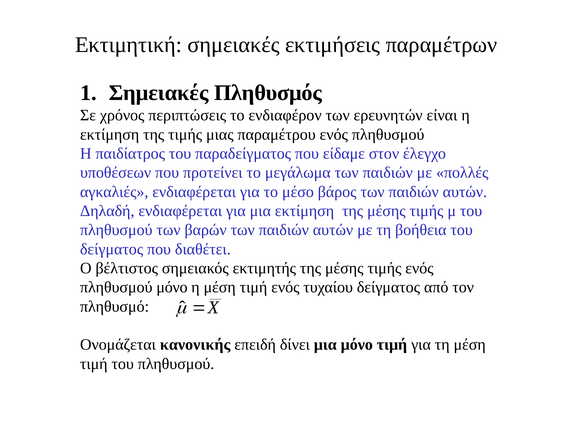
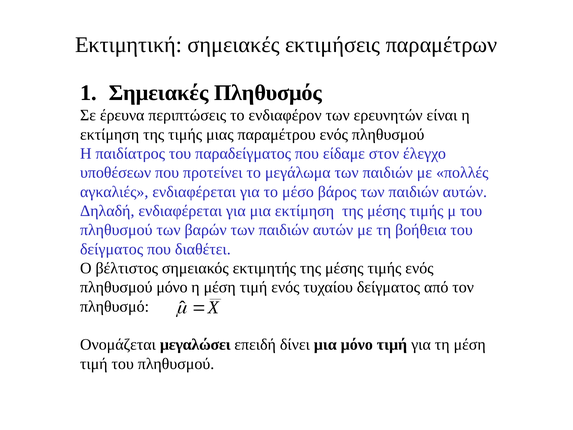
χρόνος: χρόνος -> έρευνα (122, 115)
κανονικής: κανονικής -> μεγαλώσει (195, 345)
